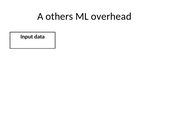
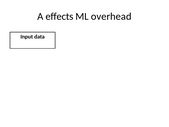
others: others -> effects (59, 16)
